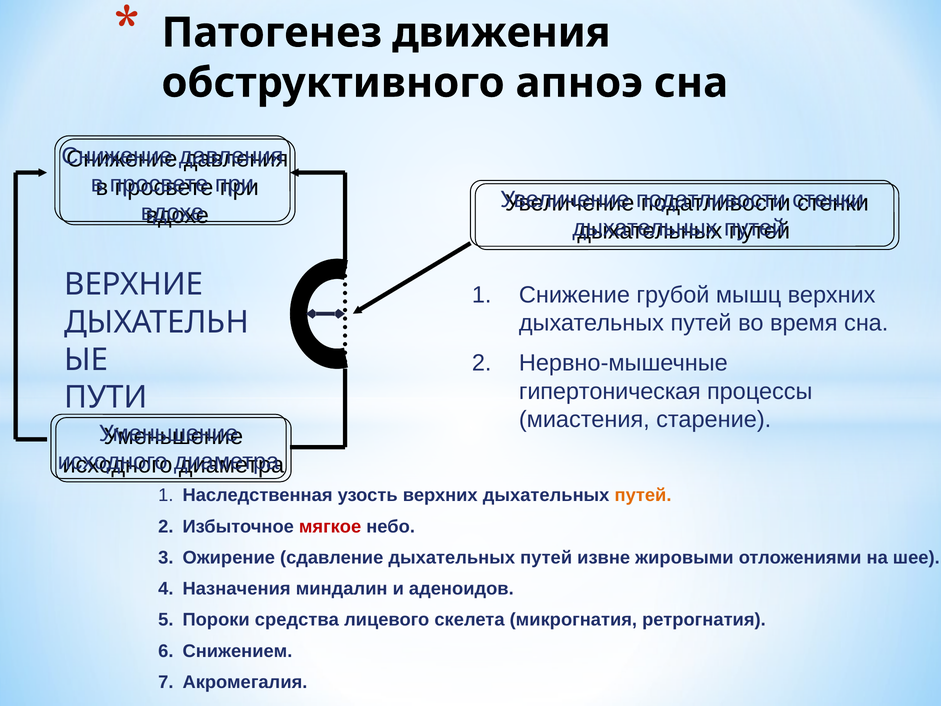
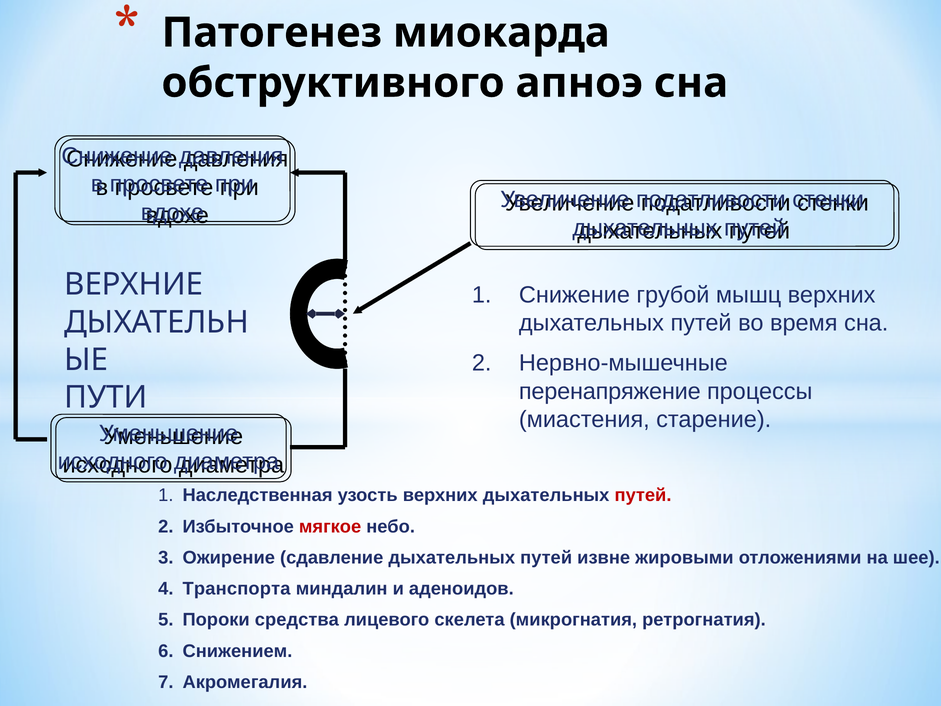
движения: движения -> миокарда (501, 33)
гипертоническая: гипертоническая -> перенапряжение (610, 391)
путей colour: orange -> red (643, 495)
Назначения: Назначения -> Транспорта (237, 589)
